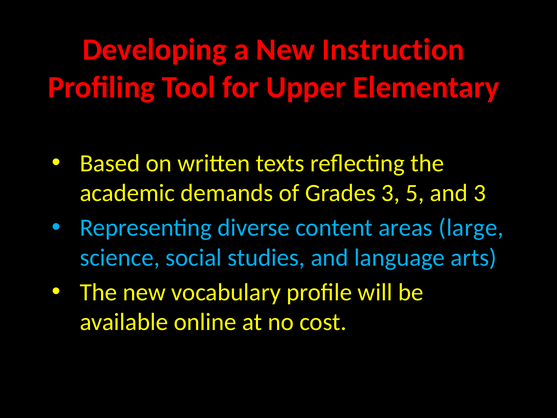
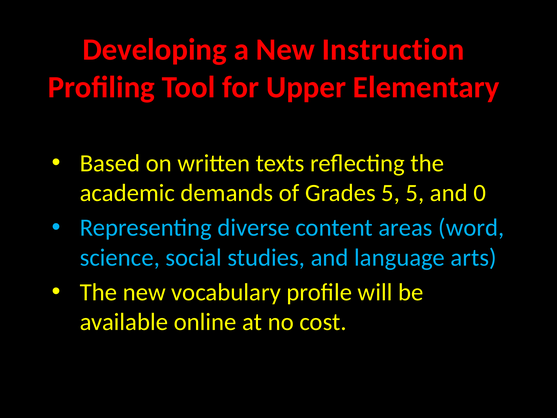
Grades 3: 3 -> 5 (391, 193)
and 3: 3 -> 0 (480, 193)
large: large -> word (471, 228)
